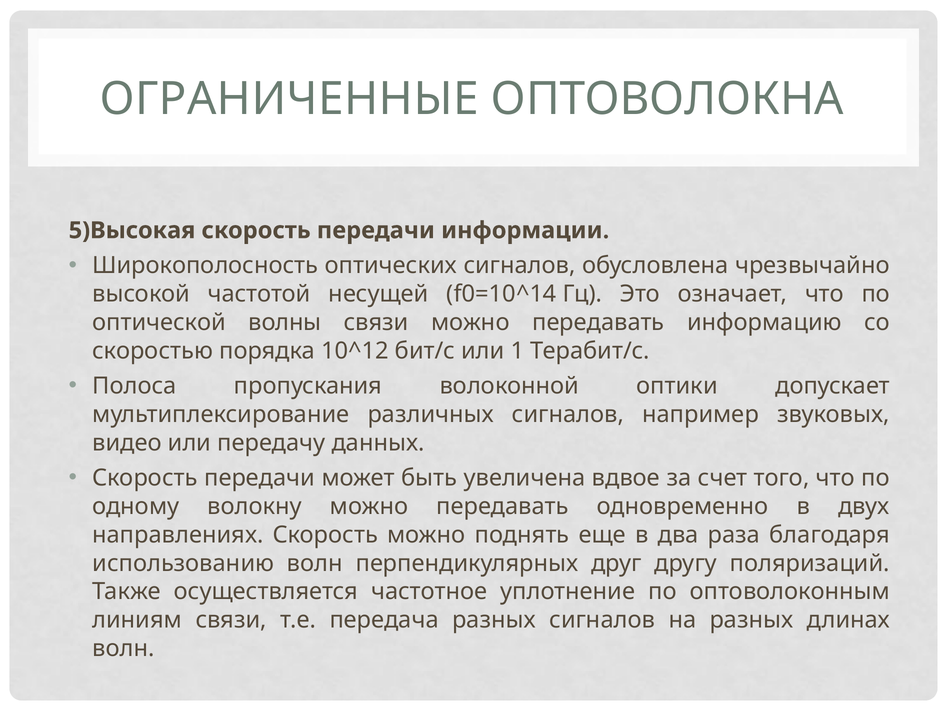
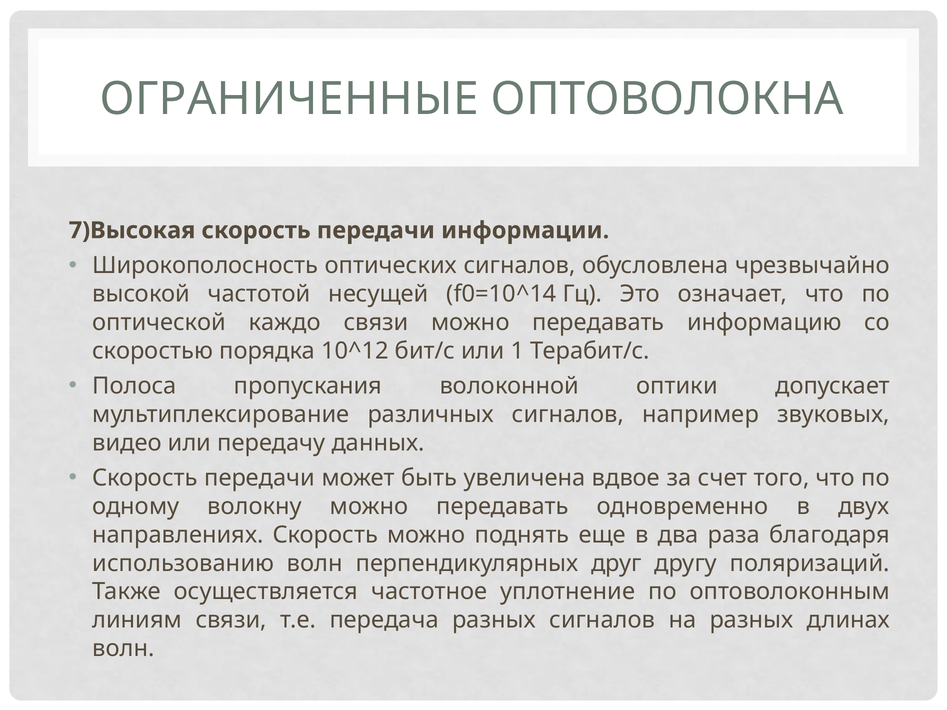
5)Высокая: 5)Высокая -> 7)Высокая (132, 231)
волны: волны -> каждо (285, 323)
